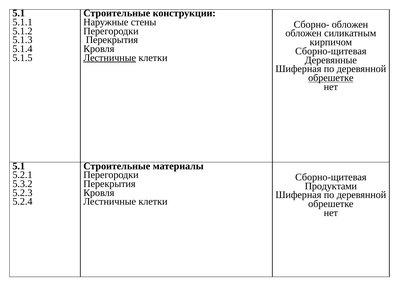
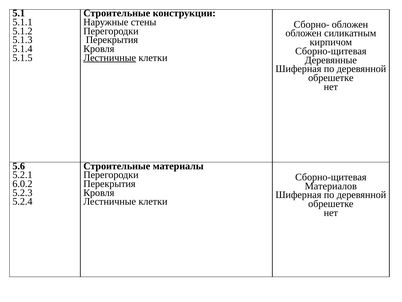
обрешетке underline: present -> none (331, 78)
5.1: 5.1 -> 5.6 (19, 166)
5.3.2: 5.3.2 -> 6.0.2 (22, 184)
Продуктами: Продуктами -> Материалов (331, 186)
